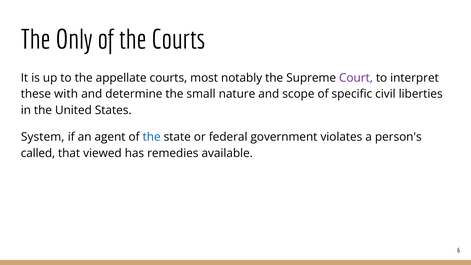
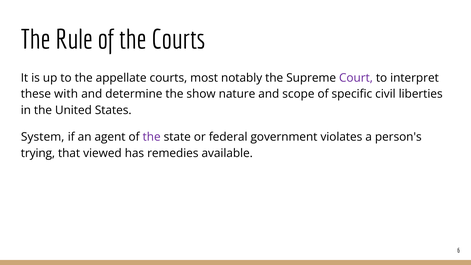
Only: Only -> Rule (74, 40)
small: small -> show (201, 94)
the colour: blue -> purple (152, 137)
called: called -> trying (38, 153)
